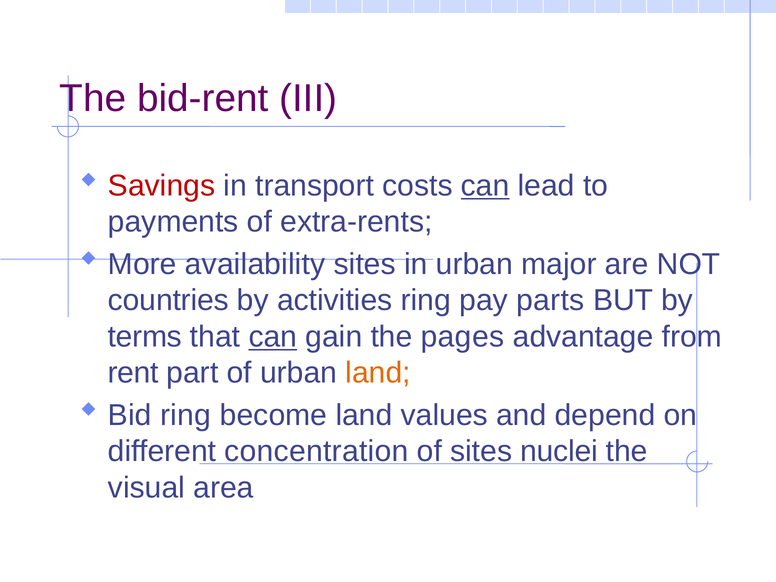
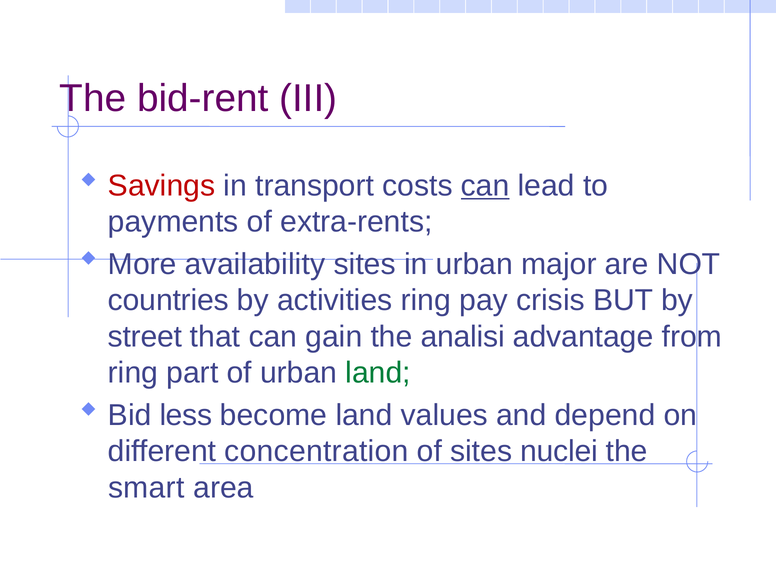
parts: parts -> crisis (550, 301)
terms: terms -> street (145, 337)
can underline: present -> none (273, 337)
pages: pages -> analisi (463, 337)
rent: rent -> ring (133, 373)
land colour: orange -> green (378, 373)
Bid ring: ring -> less (186, 415)
visual: visual -> smart (146, 488)
